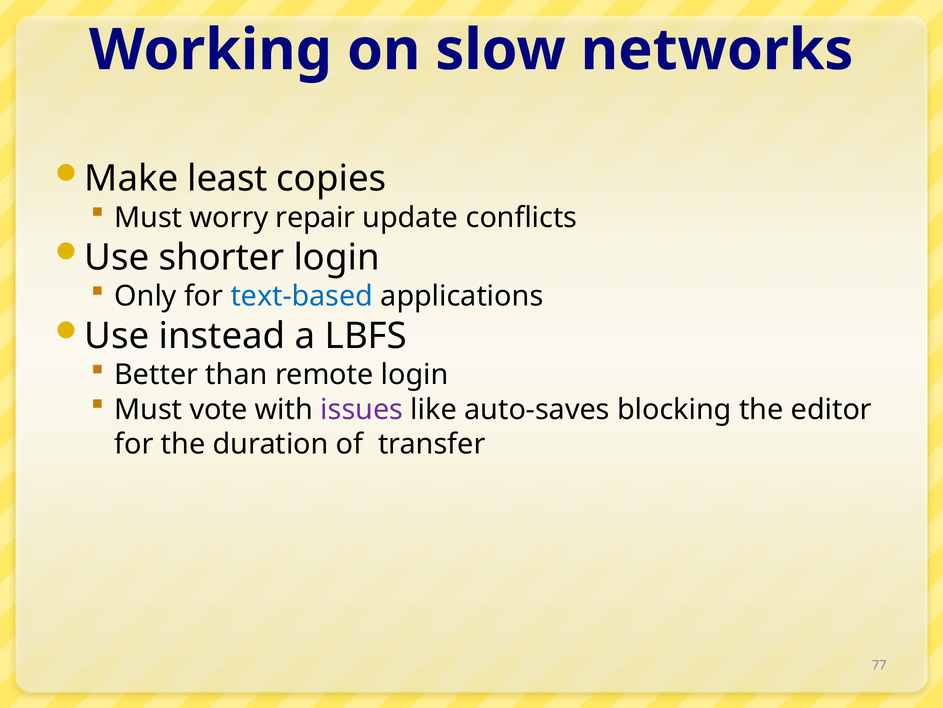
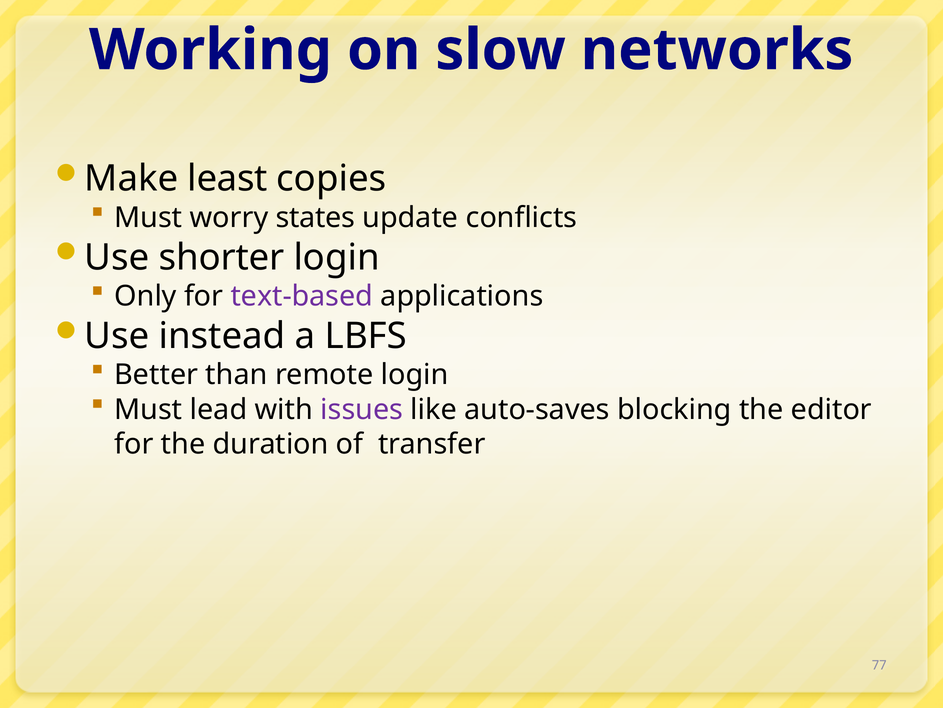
repair: repair -> states (315, 217)
text-based colour: blue -> purple (302, 296)
vote: vote -> lead (219, 409)
